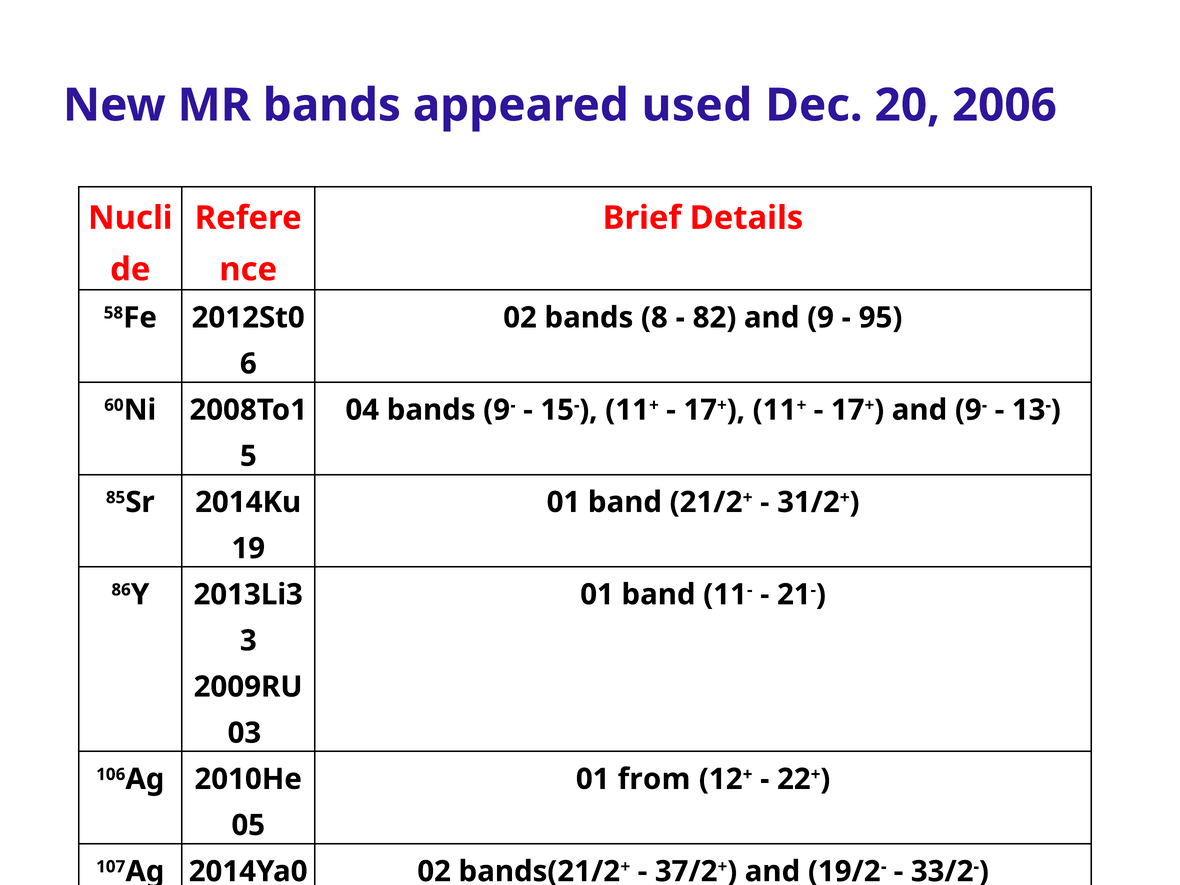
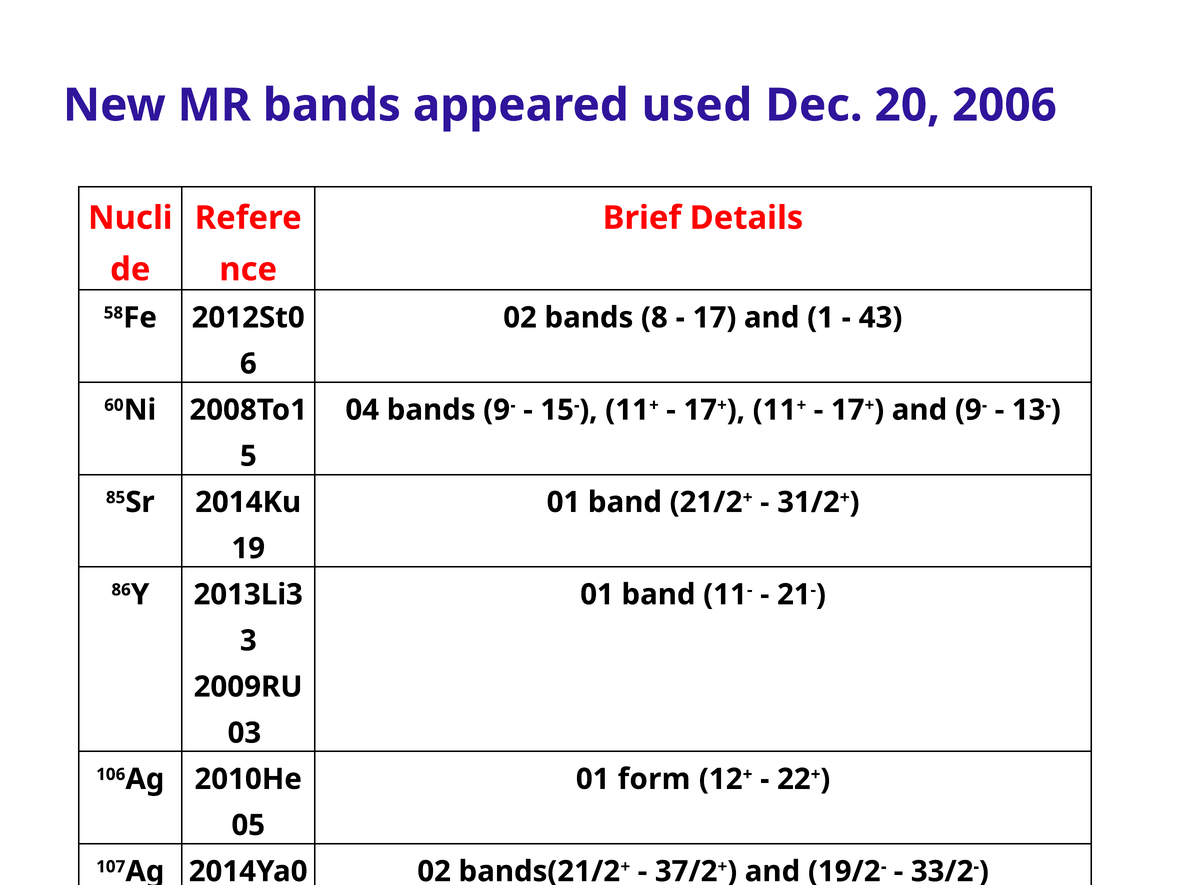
82: 82 -> 17 (715, 318)
and 9: 9 -> 1 (821, 318)
95: 95 -> 43 (881, 318)
from: from -> form (654, 779)
